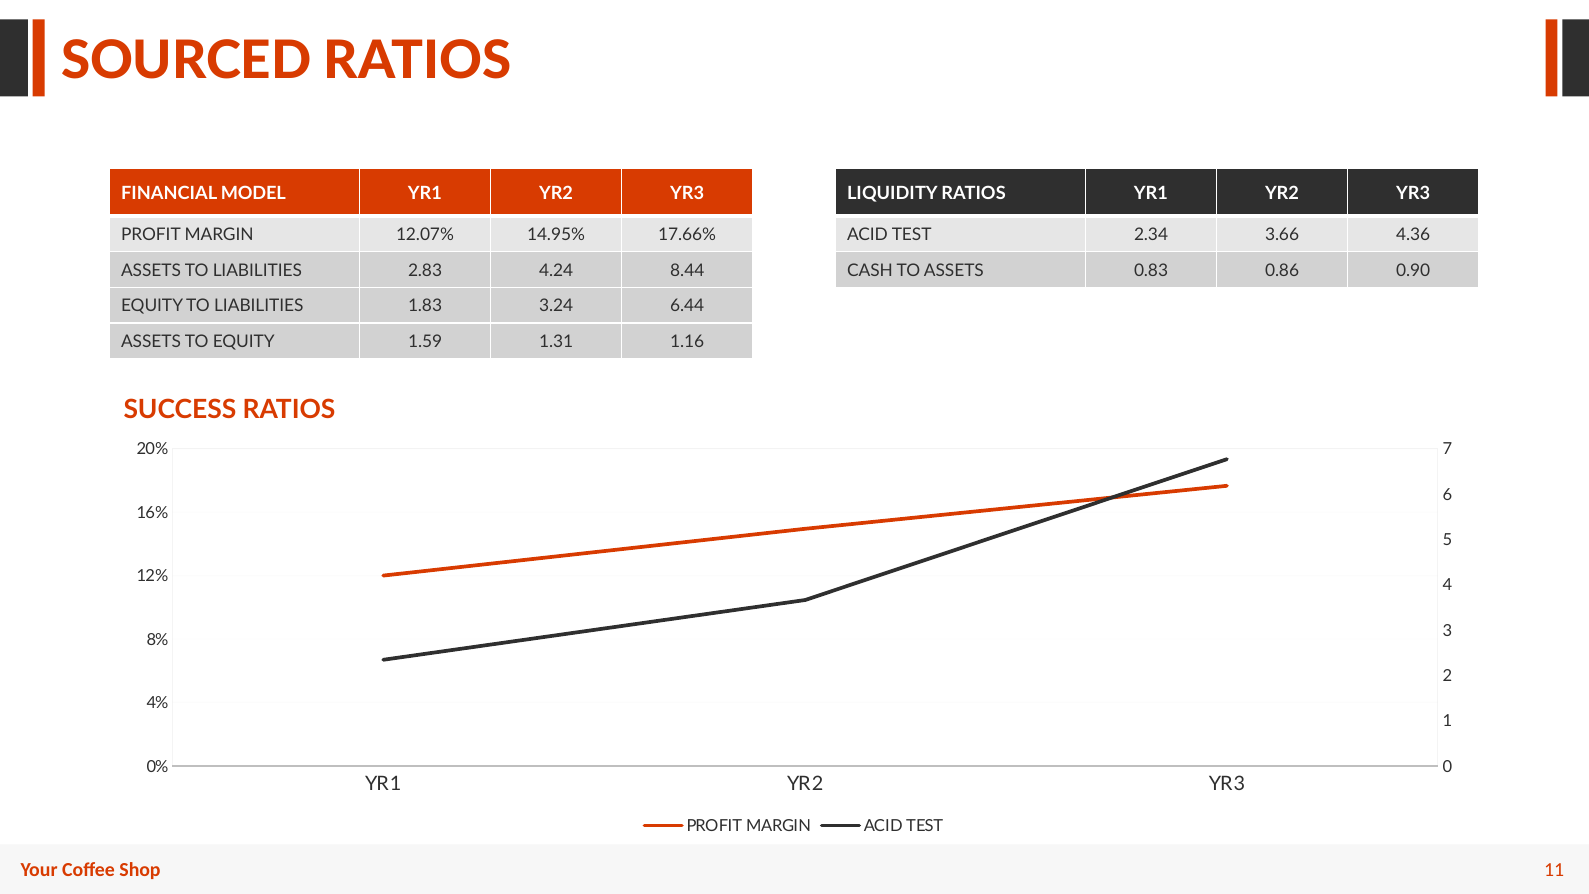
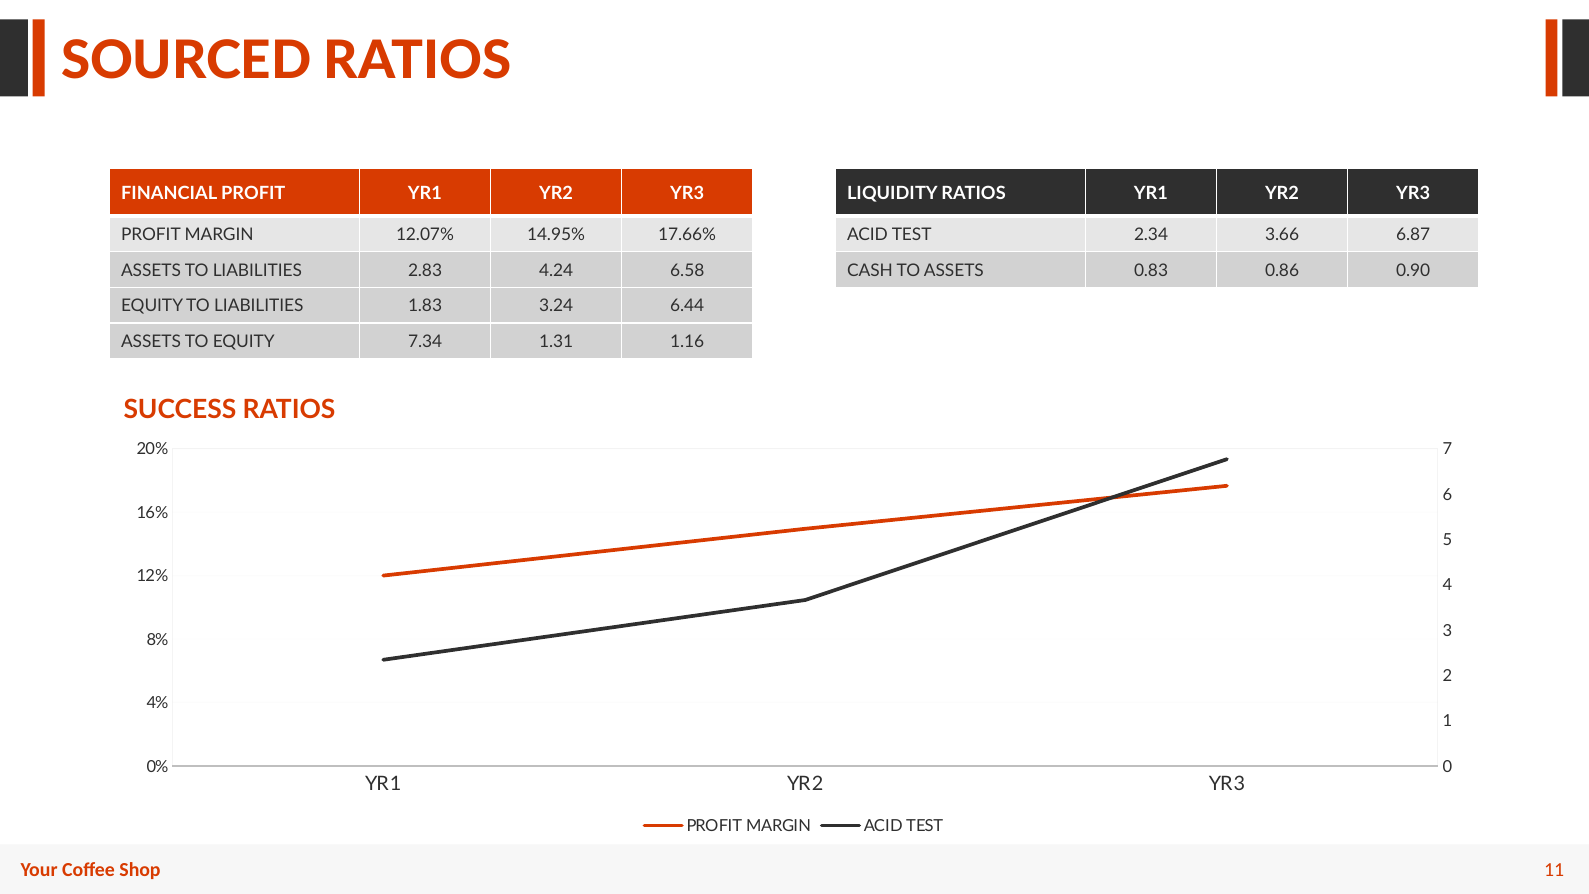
FINANCIAL MODEL: MODEL -> PROFIT (253, 193)
4.36: 4.36 -> 6.87 (1413, 235)
8.44: 8.44 -> 6.58 (687, 270)
1.59: 1.59 -> 7.34 (425, 342)
